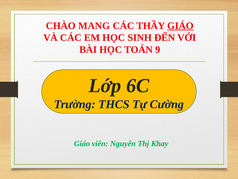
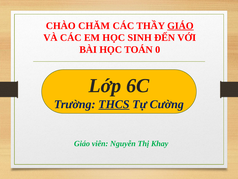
MANG: MANG -> CHĂM (94, 26)
9: 9 -> 0 (158, 49)
THCS underline: none -> present (114, 104)
